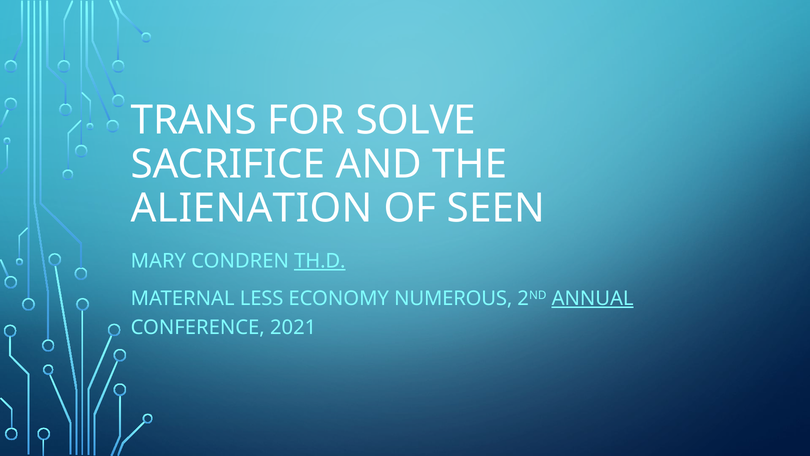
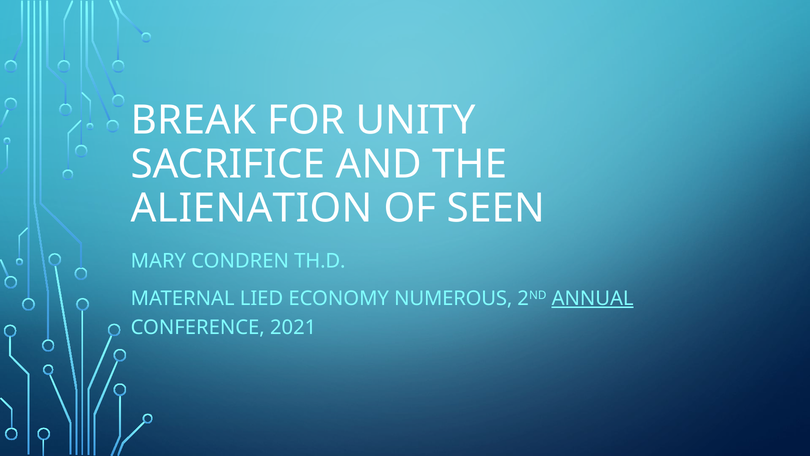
TRANS: TRANS -> BREAK (194, 121)
SOLVE: SOLVE -> UNITY (416, 121)
TH.D underline: present -> none (320, 261)
LESS: LESS -> LIED (262, 298)
